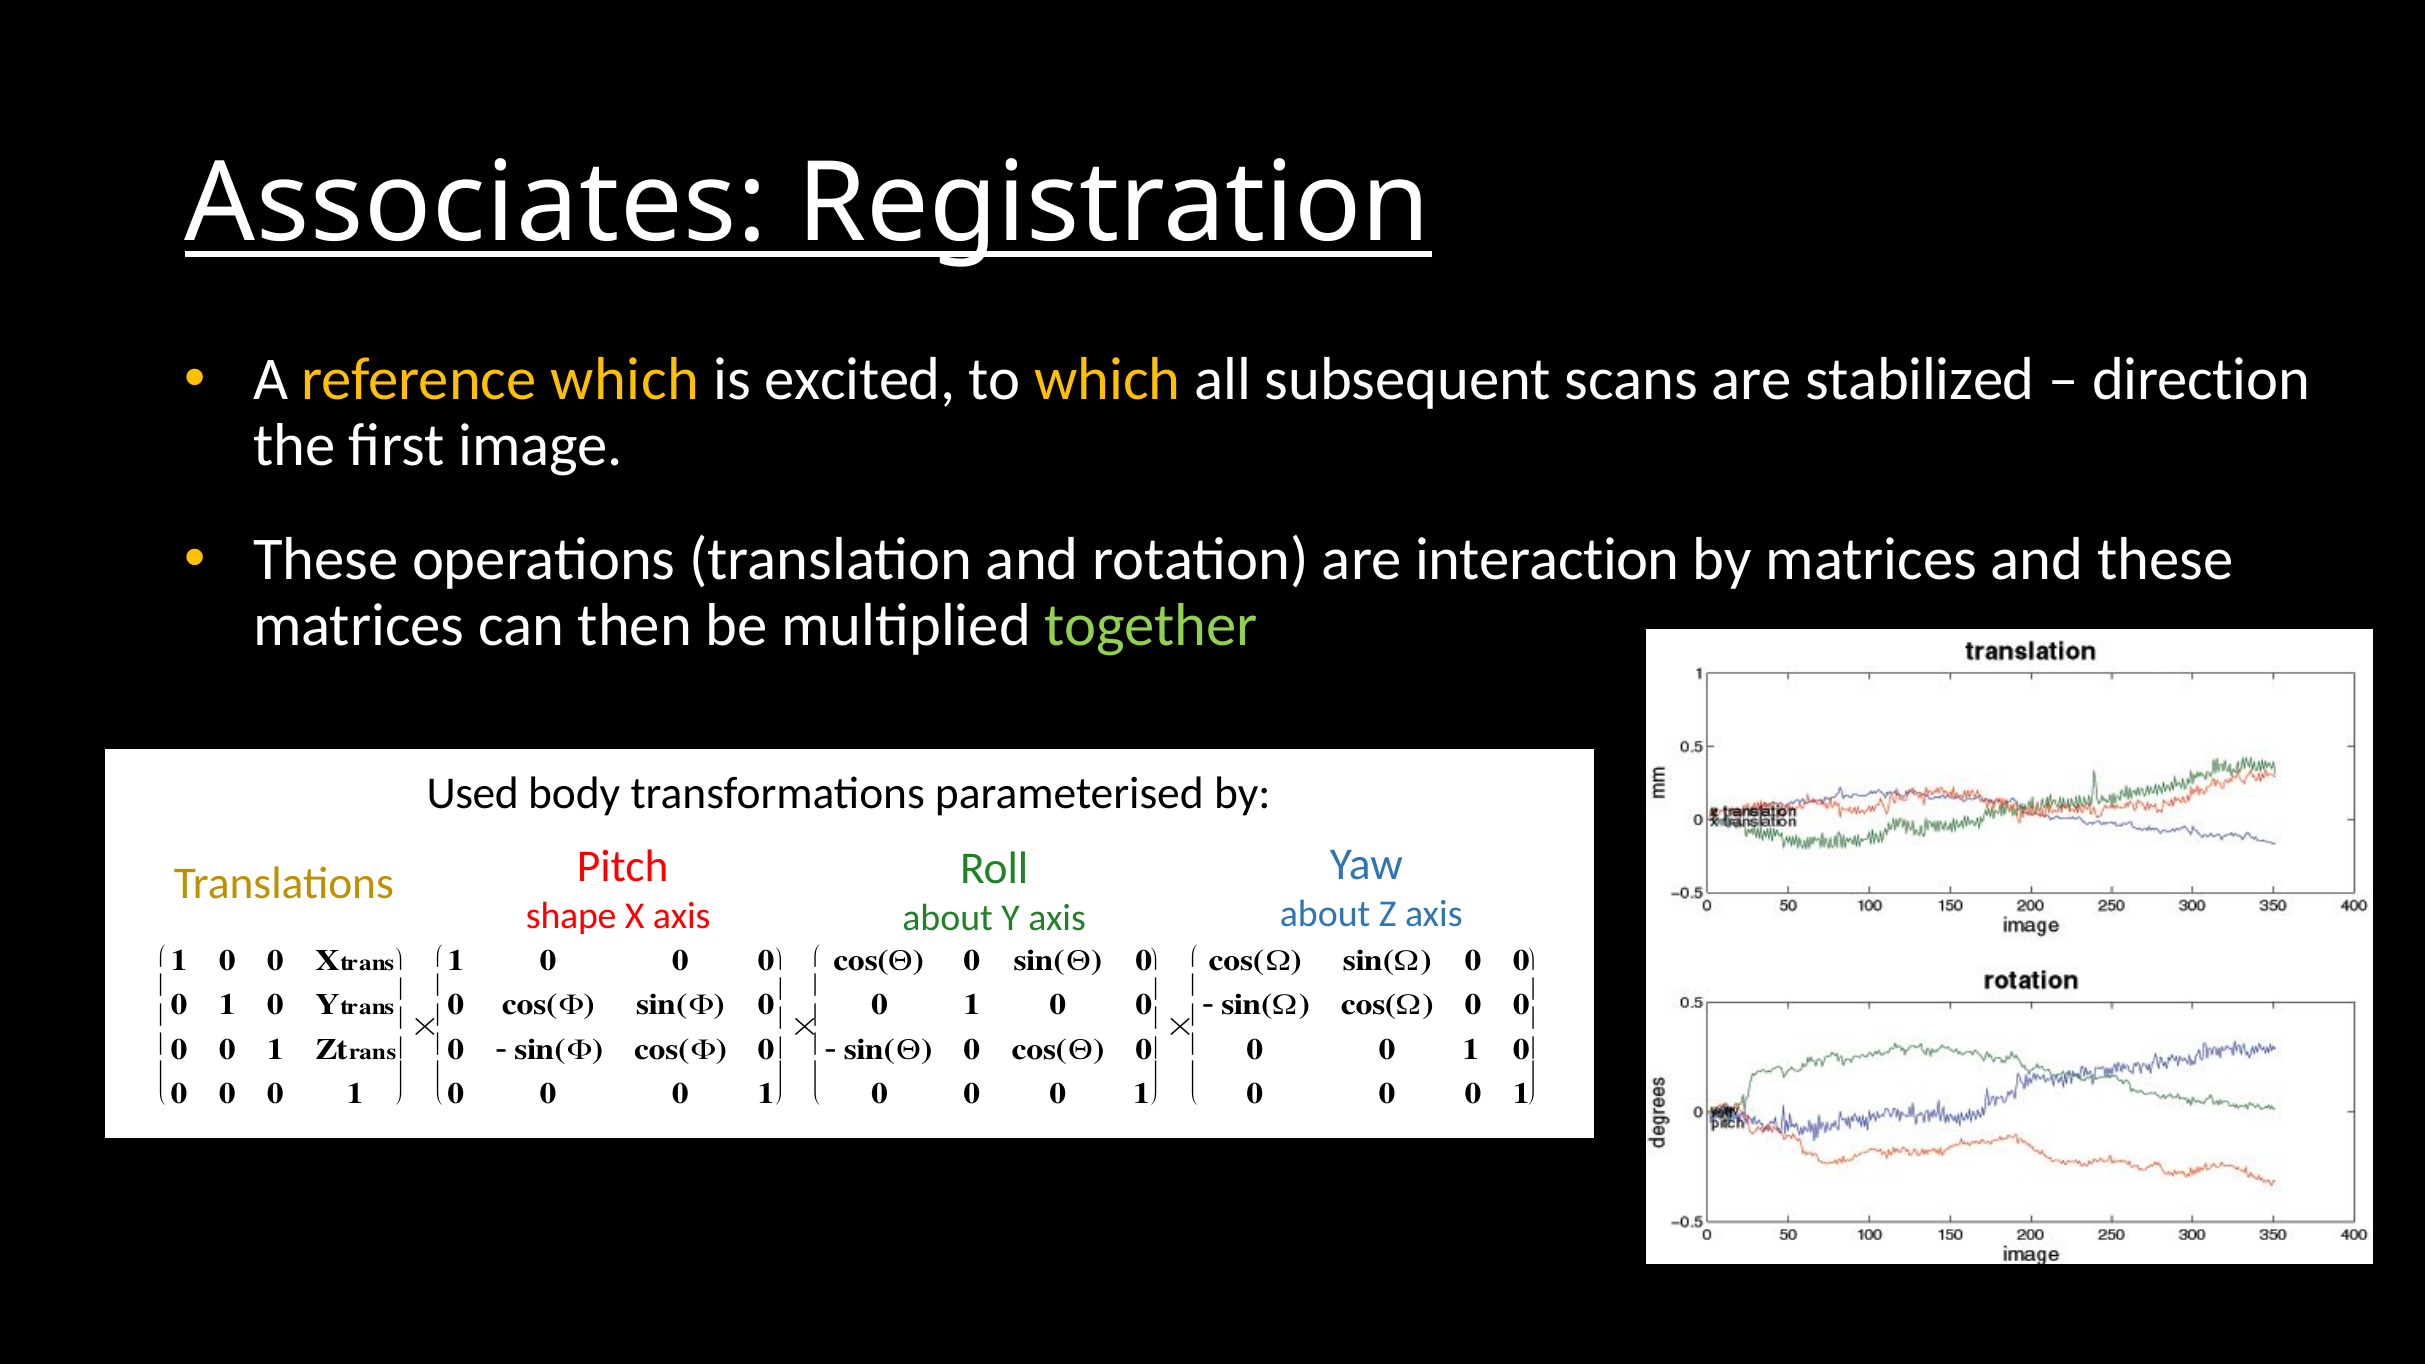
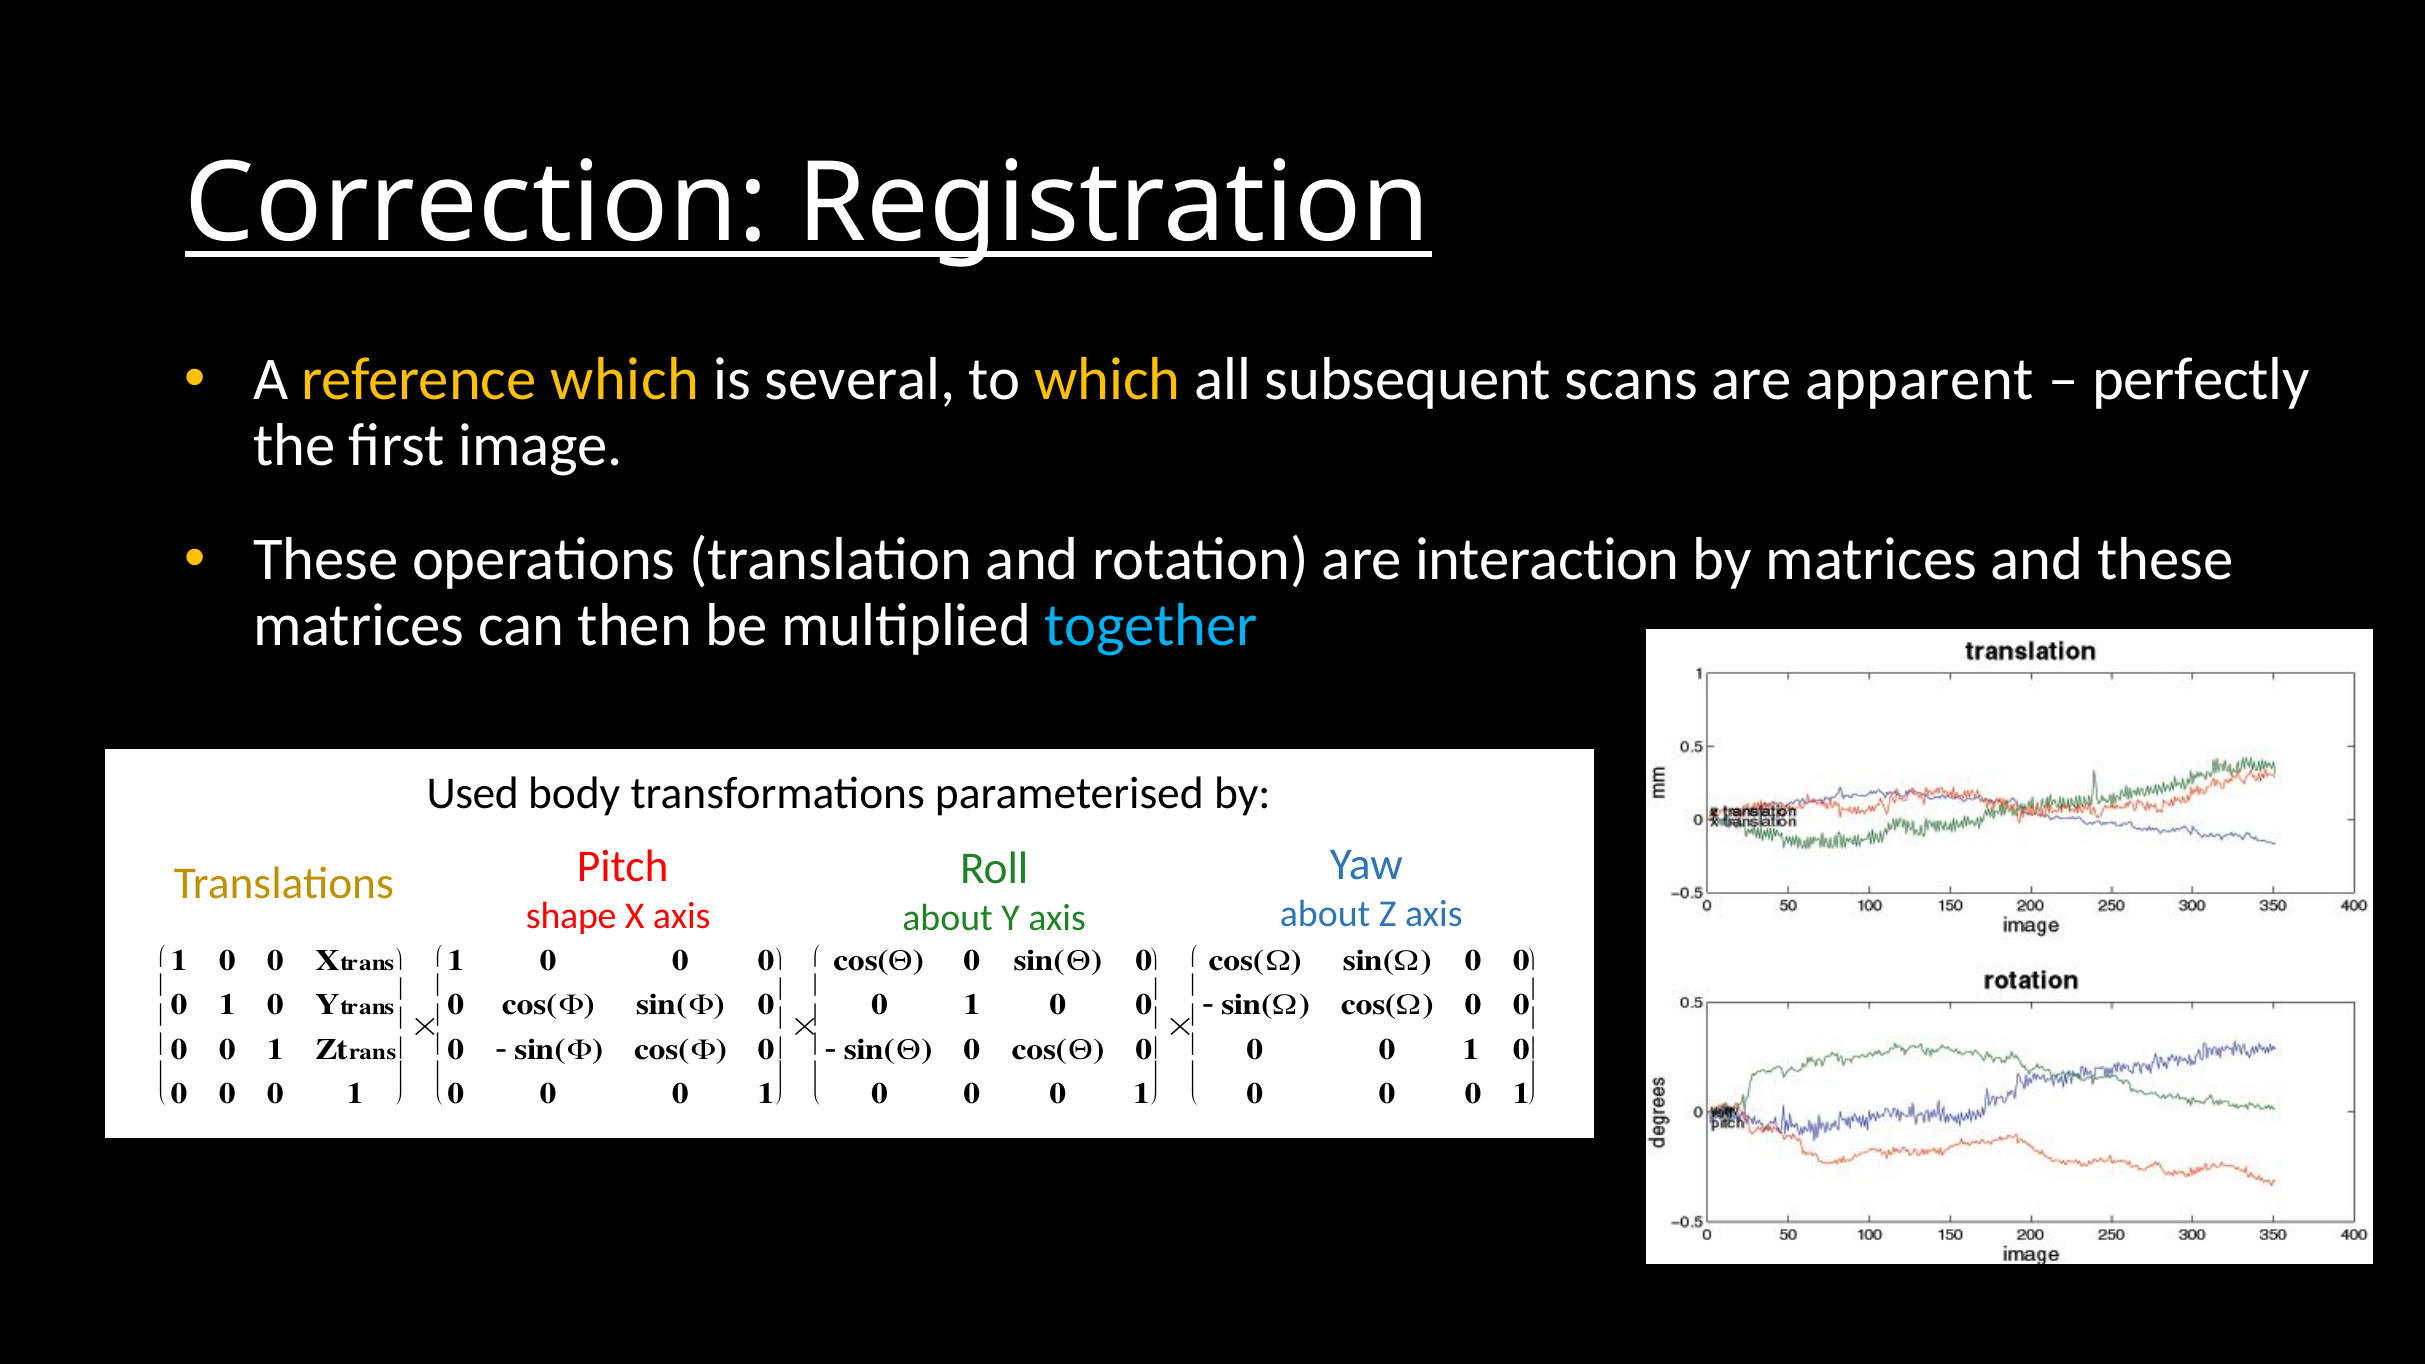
Associates: Associates -> Correction (477, 204)
excited: excited -> several (860, 380)
stabilized: stabilized -> apparent (1919, 380)
direction: direction -> perfectly (2201, 380)
together colour: light green -> light blue (1151, 625)
